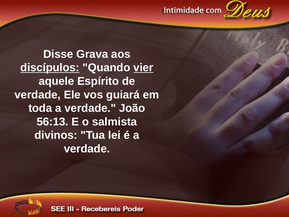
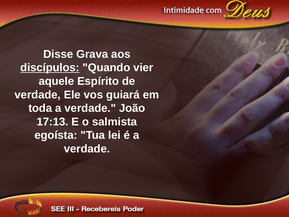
vier underline: present -> none (143, 68)
56:13: 56:13 -> 17:13 (53, 122)
divinos: divinos -> egoísta (56, 135)
